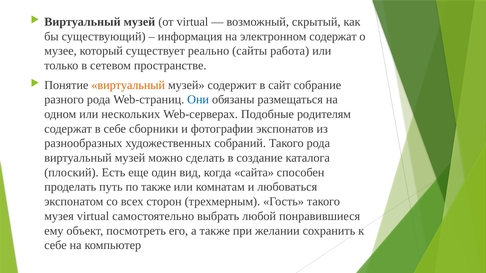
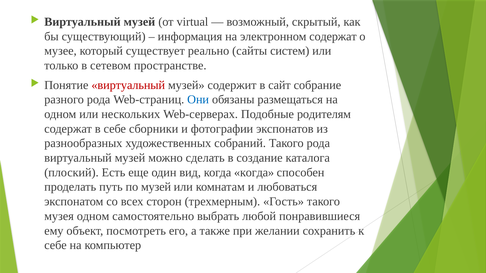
работа: работа -> систем (290, 51)
виртуальный colour: orange -> red (128, 85)
когда сайта: сайта -> когда (254, 173)
по также: также -> музей (156, 187)
музея virtual: virtual -> одном (93, 216)
